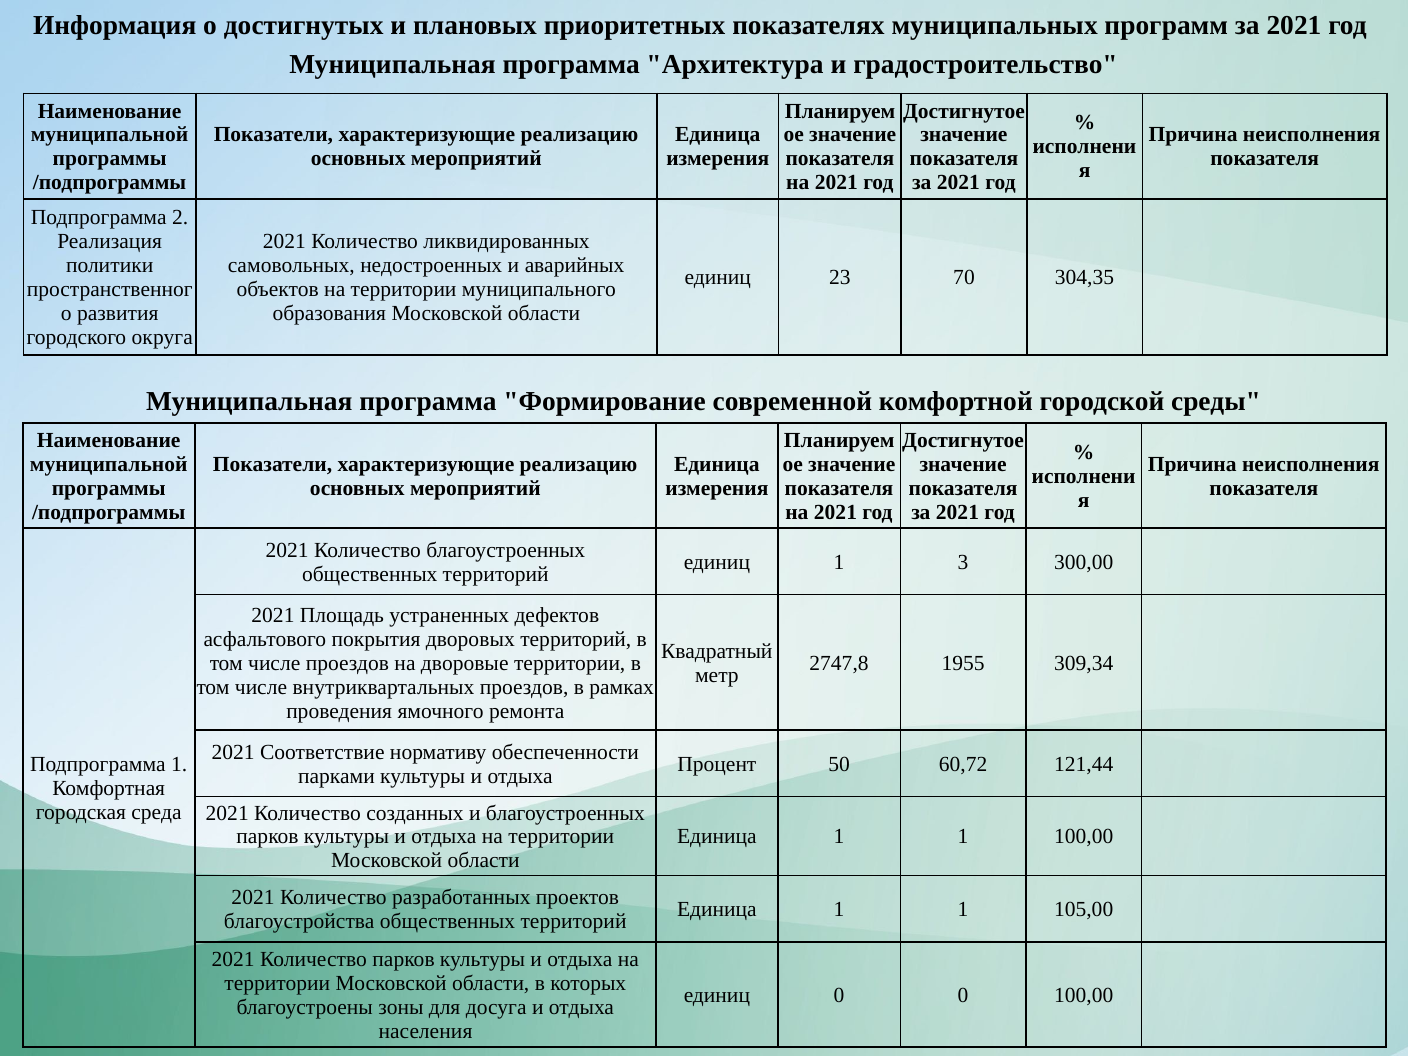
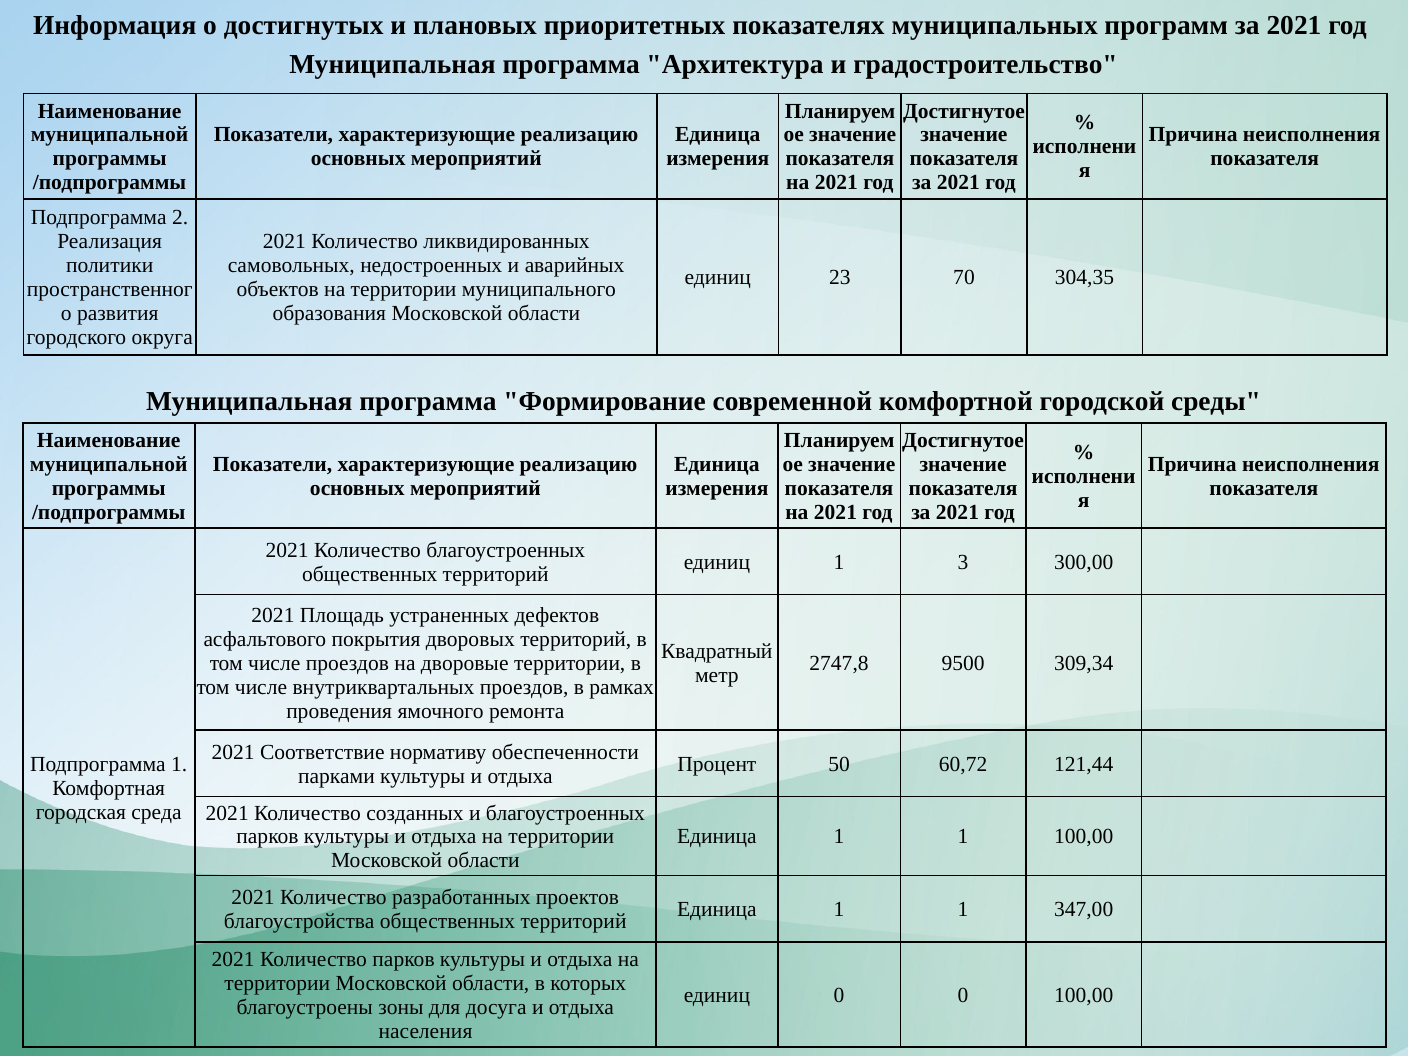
1955: 1955 -> 9500 (963, 663)
105,00: 105,00 -> 347,00 (1084, 910)
